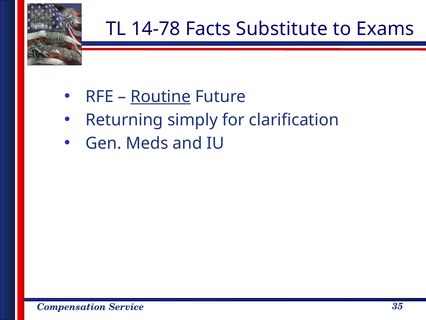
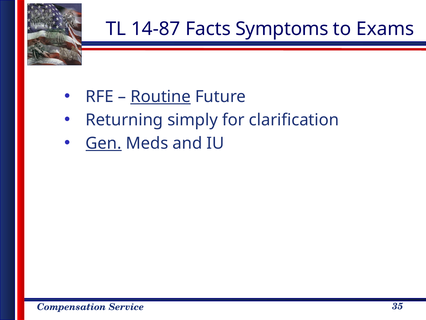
14-78: 14-78 -> 14-87 (156, 29)
Substitute: Substitute -> Symptoms (282, 29)
Gen underline: none -> present (104, 143)
